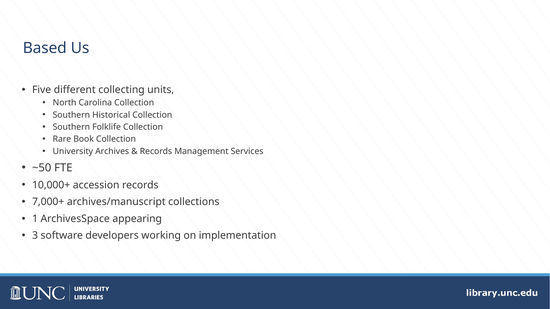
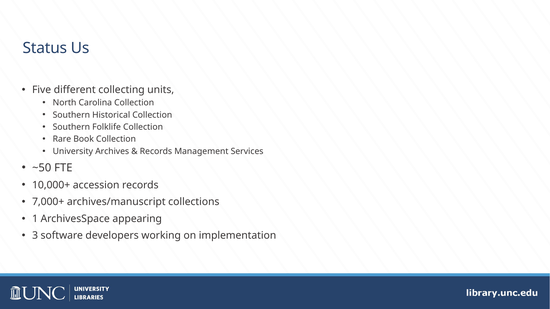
Based: Based -> Status (45, 48)
